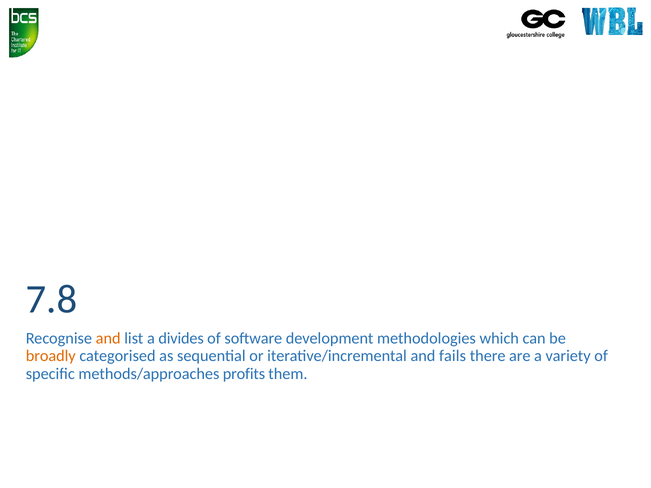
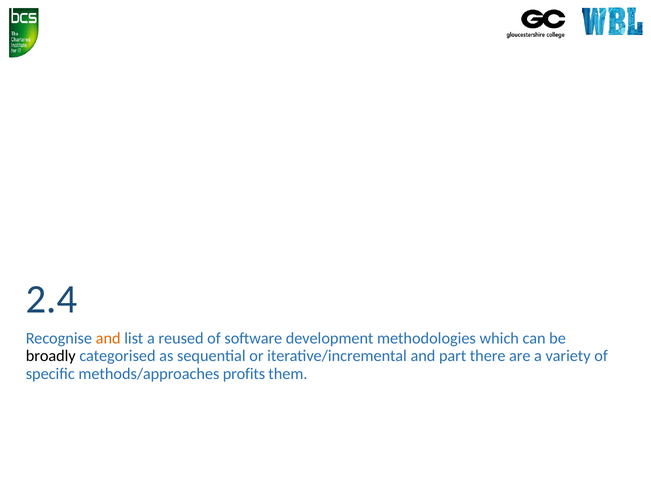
7.8: 7.8 -> 2.4 (51, 299)
divides: divides -> reused (181, 339)
broadly colour: orange -> black (51, 356)
fails: fails -> part (453, 356)
